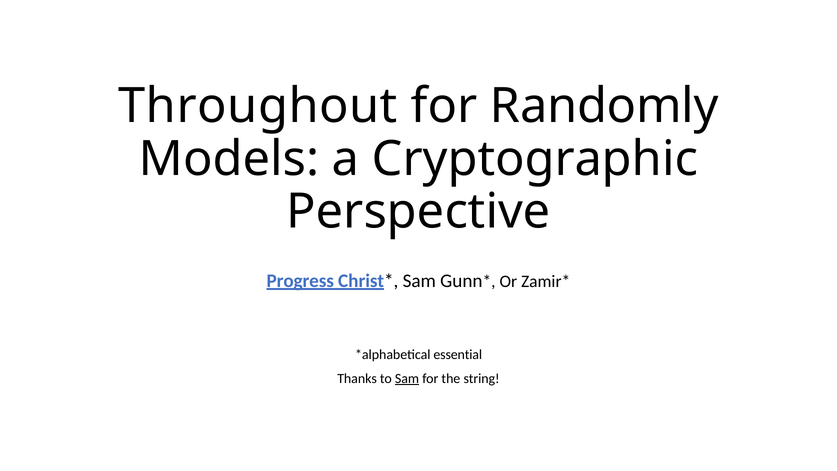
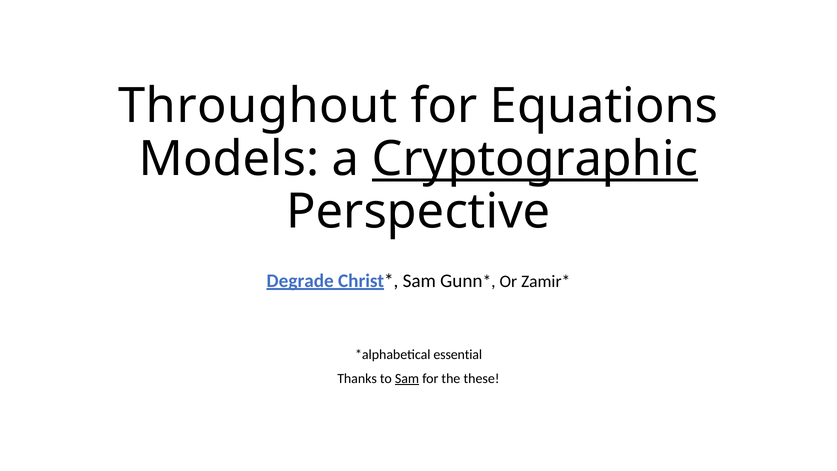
Randomly: Randomly -> Equations (604, 106)
Cryptographic underline: none -> present (535, 159)
Progress: Progress -> Degrade (300, 281)
string: string -> these (481, 378)
